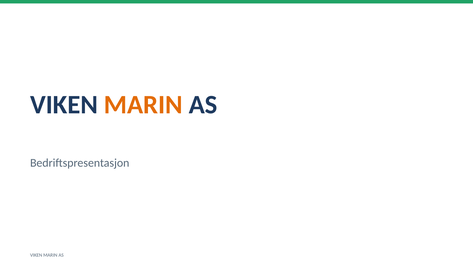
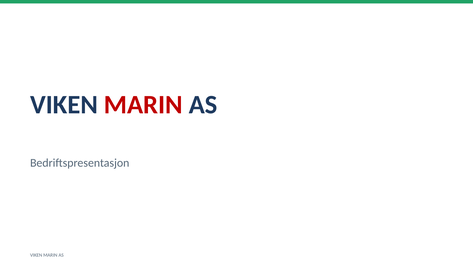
MARIN colour: orange -> red (143, 105)
